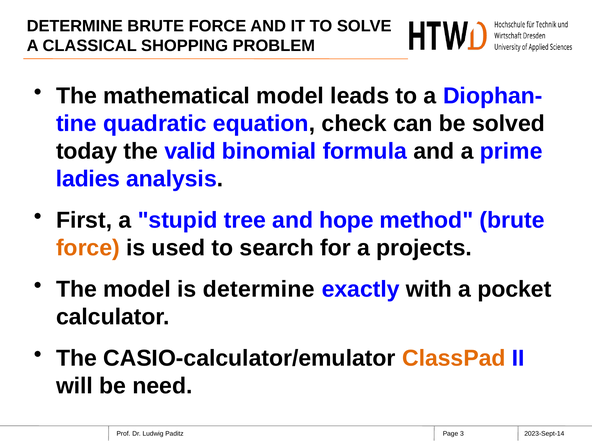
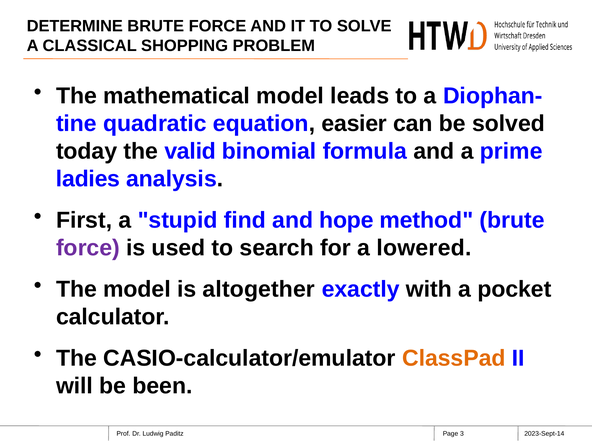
check: check -> easier (354, 123)
tree: tree -> find (245, 220)
force colour: orange -> purple (88, 248)
projects: projects -> lowered (424, 248)
is determine: determine -> altogether (259, 289)
need: need -> been (162, 386)
